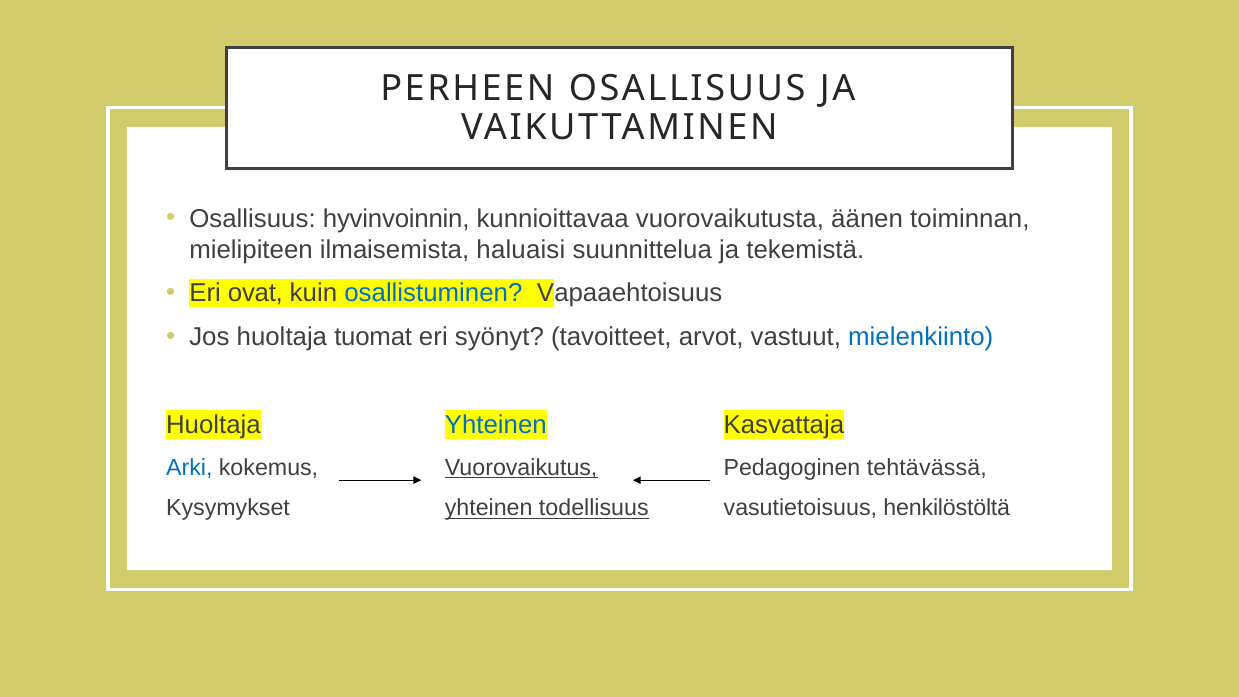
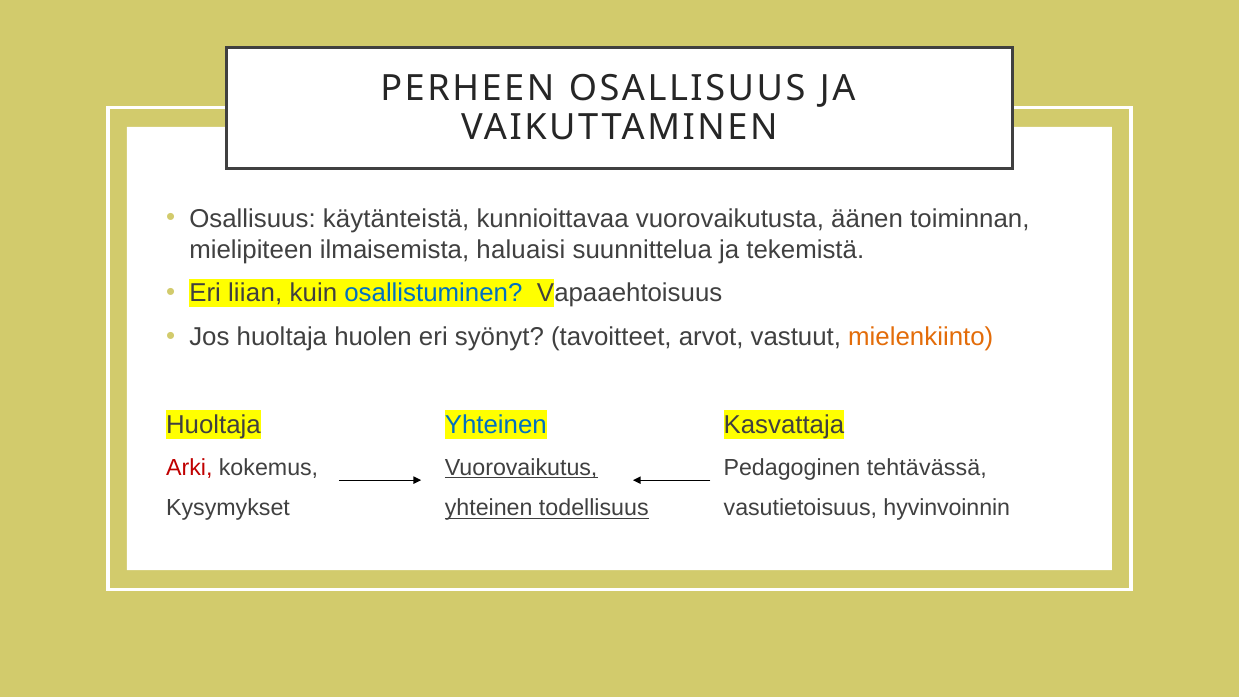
hyvinvoinnin: hyvinvoinnin -> käytänteistä (396, 218)
ovat: ovat -> liian (255, 293)
tuomat: tuomat -> huolen (373, 337)
mielenkiinto colour: blue -> orange (921, 337)
Arki colour: blue -> red (189, 467)
henkilöstöltä: henkilöstöltä -> hyvinvoinnin (947, 508)
